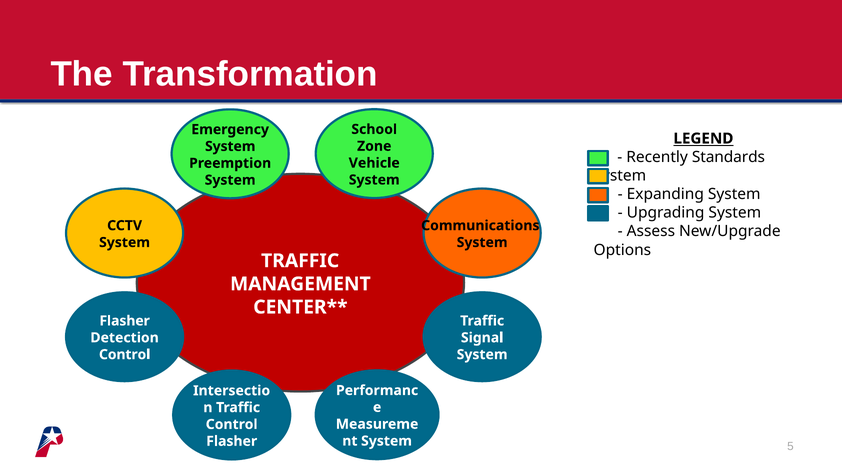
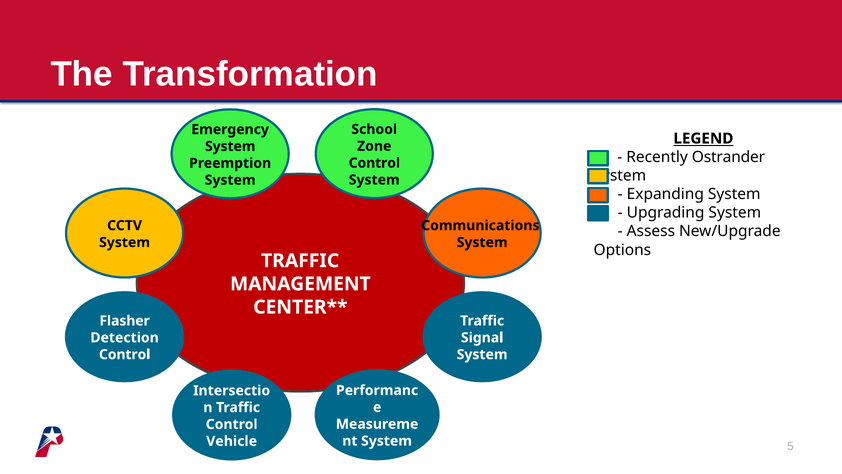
Standards: Standards -> Ostrander (728, 157)
Vehicle: Vehicle -> Control (374, 163)
Flasher: Flasher -> Vehicle (232, 441)
